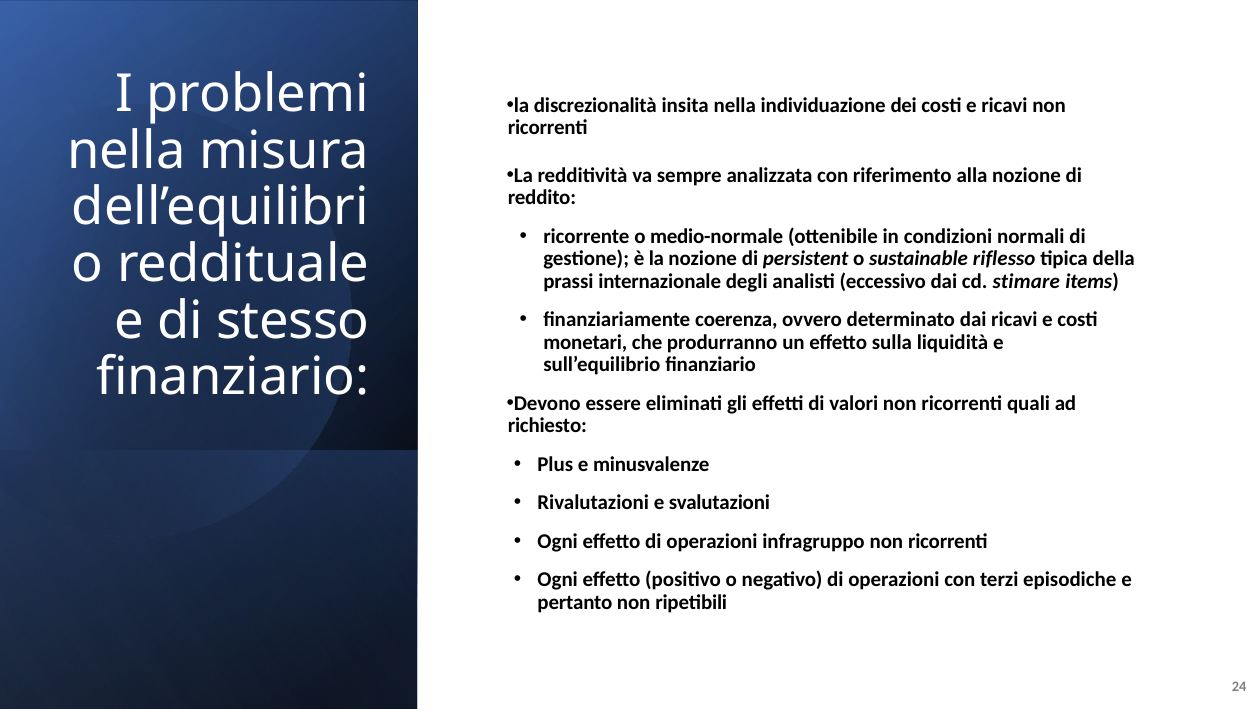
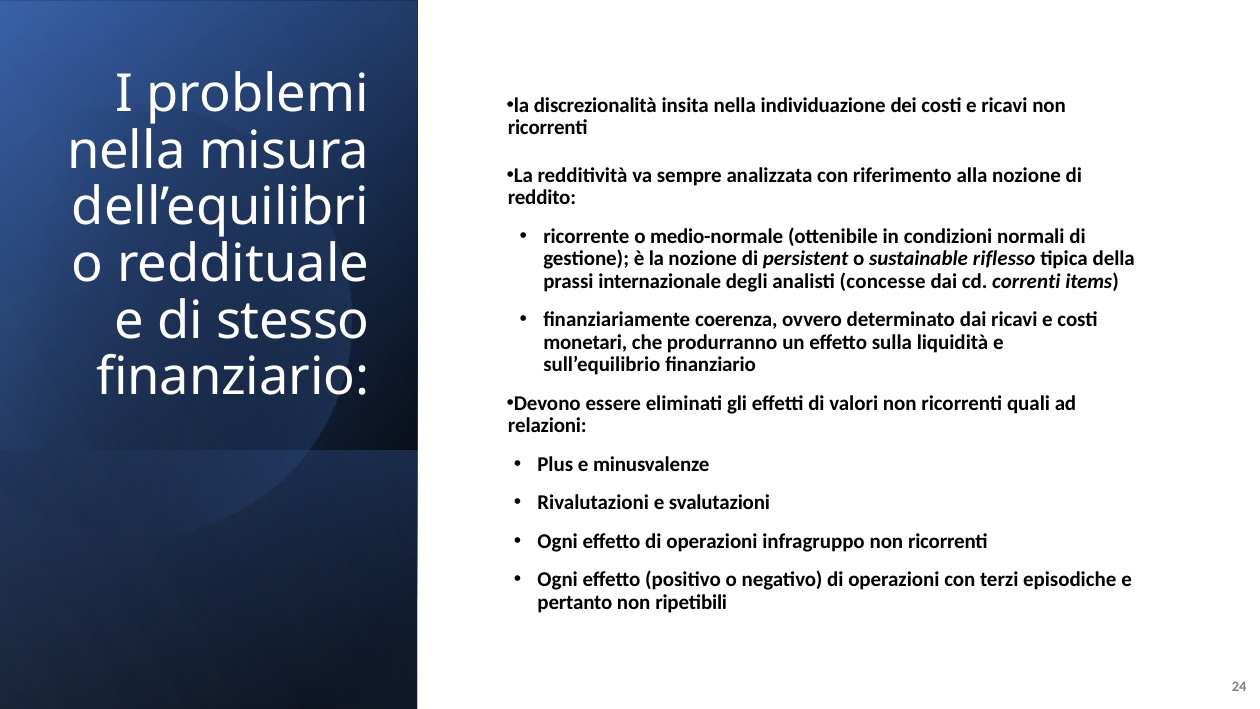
eccessivo: eccessivo -> concesse (883, 281)
stimare: stimare -> correnti (1026, 281)
richiesto: richiesto -> relazioni (547, 426)
